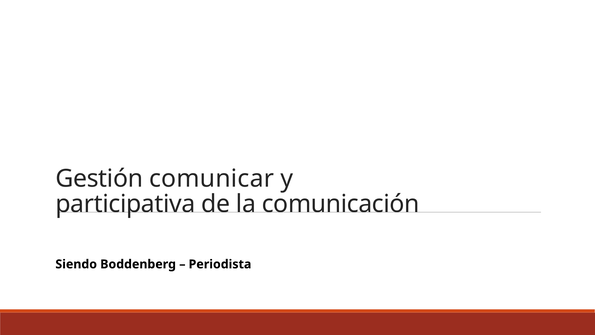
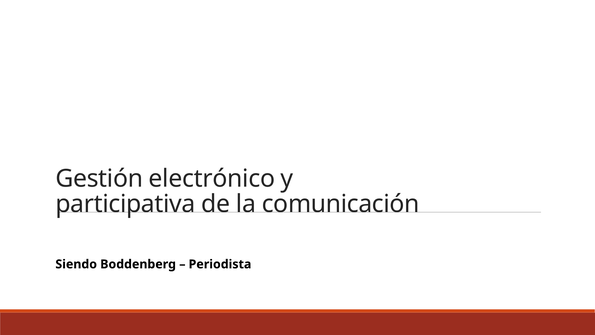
comunicar: comunicar -> electrónico (212, 178)
